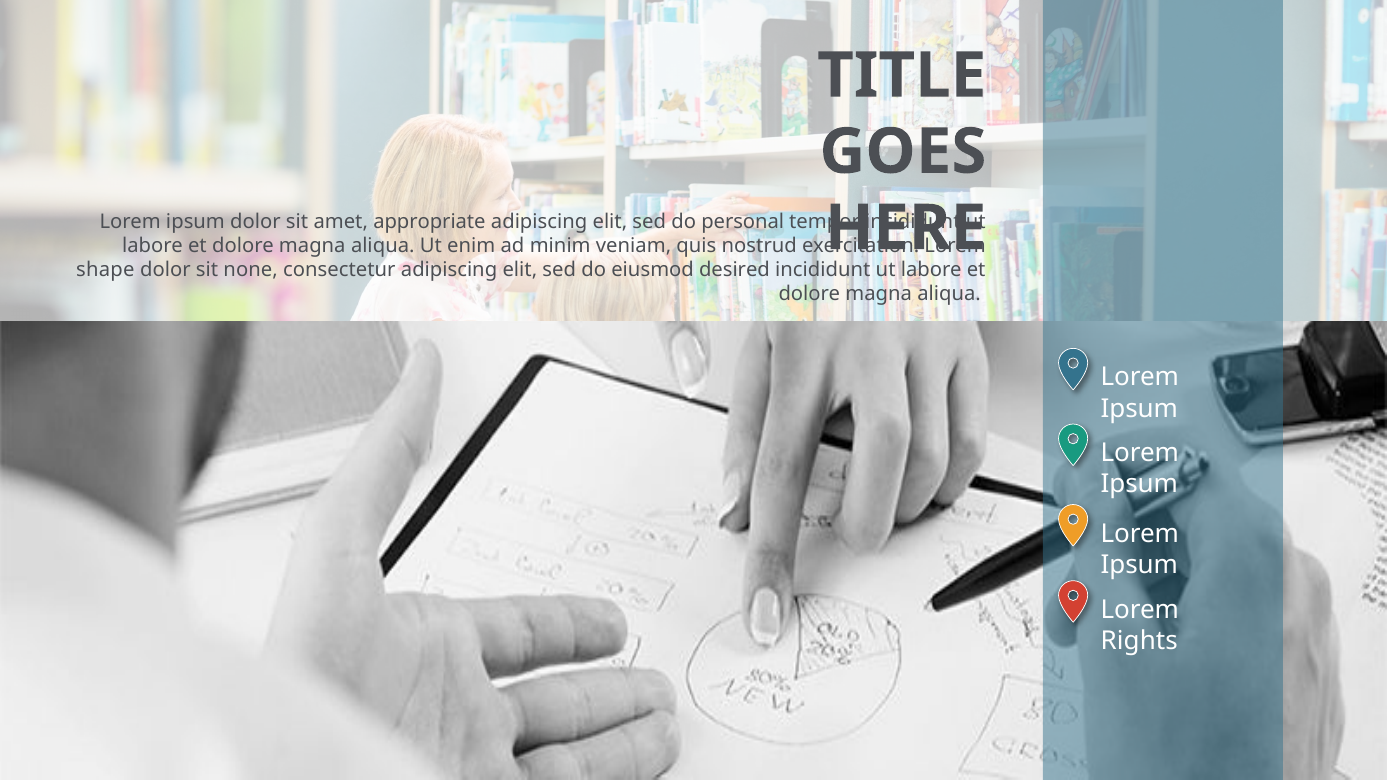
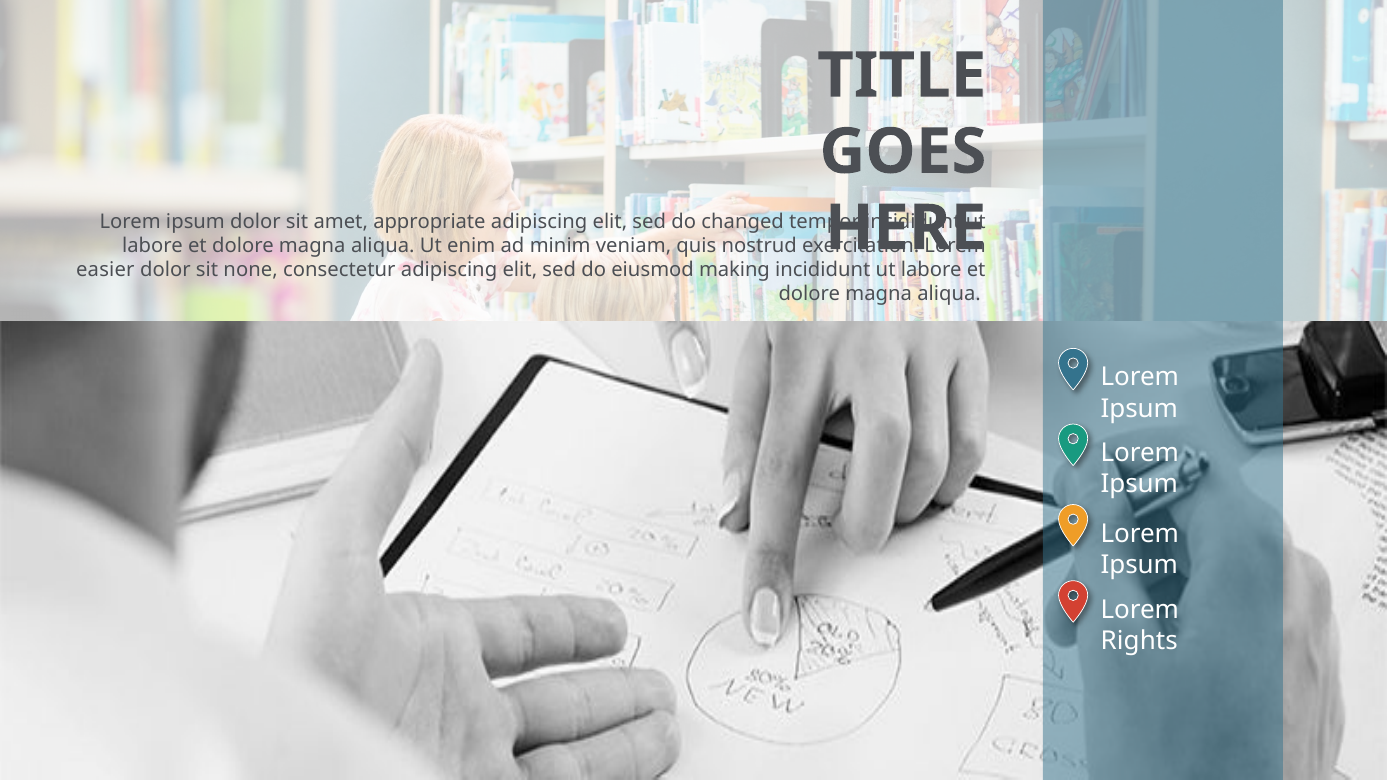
personal: personal -> changed (743, 221)
shape: shape -> easier (105, 270)
desired: desired -> making (734, 270)
